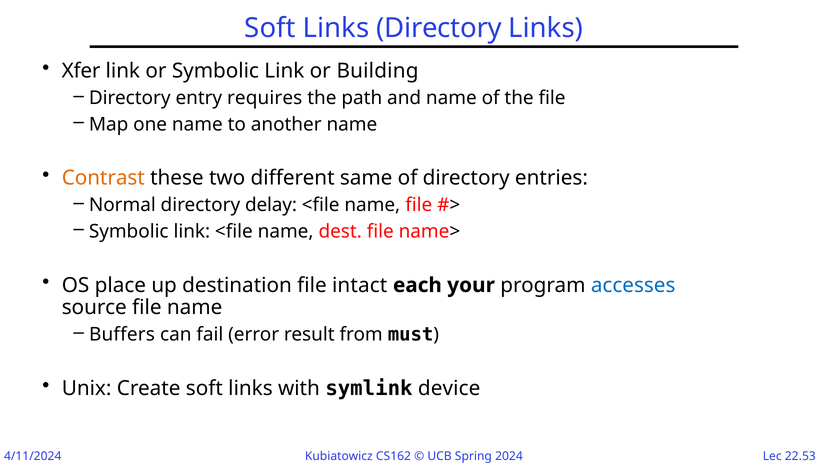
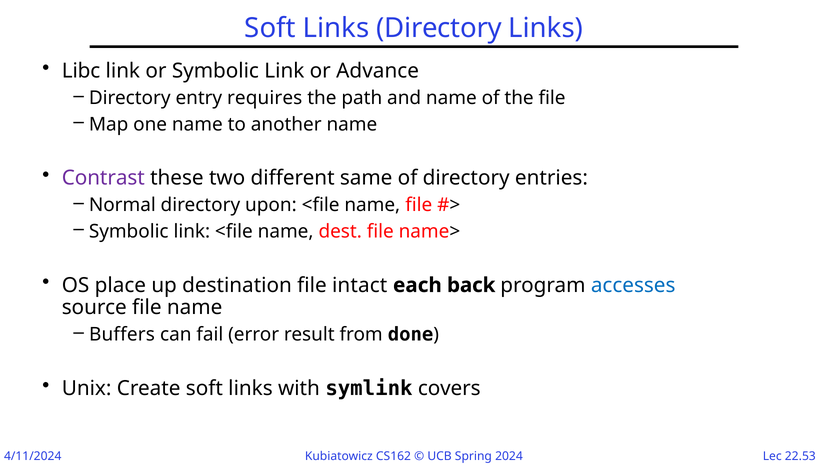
Xfer: Xfer -> Libc (81, 71)
Building: Building -> Advance (378, 71)
Contrast colour: orange -> purple (103, 178)
delay: delay -> upon (271, 205)
your: your -> back (471, 285)
must: must -> done (411, 335)
device: device -> covers (449, 388)
